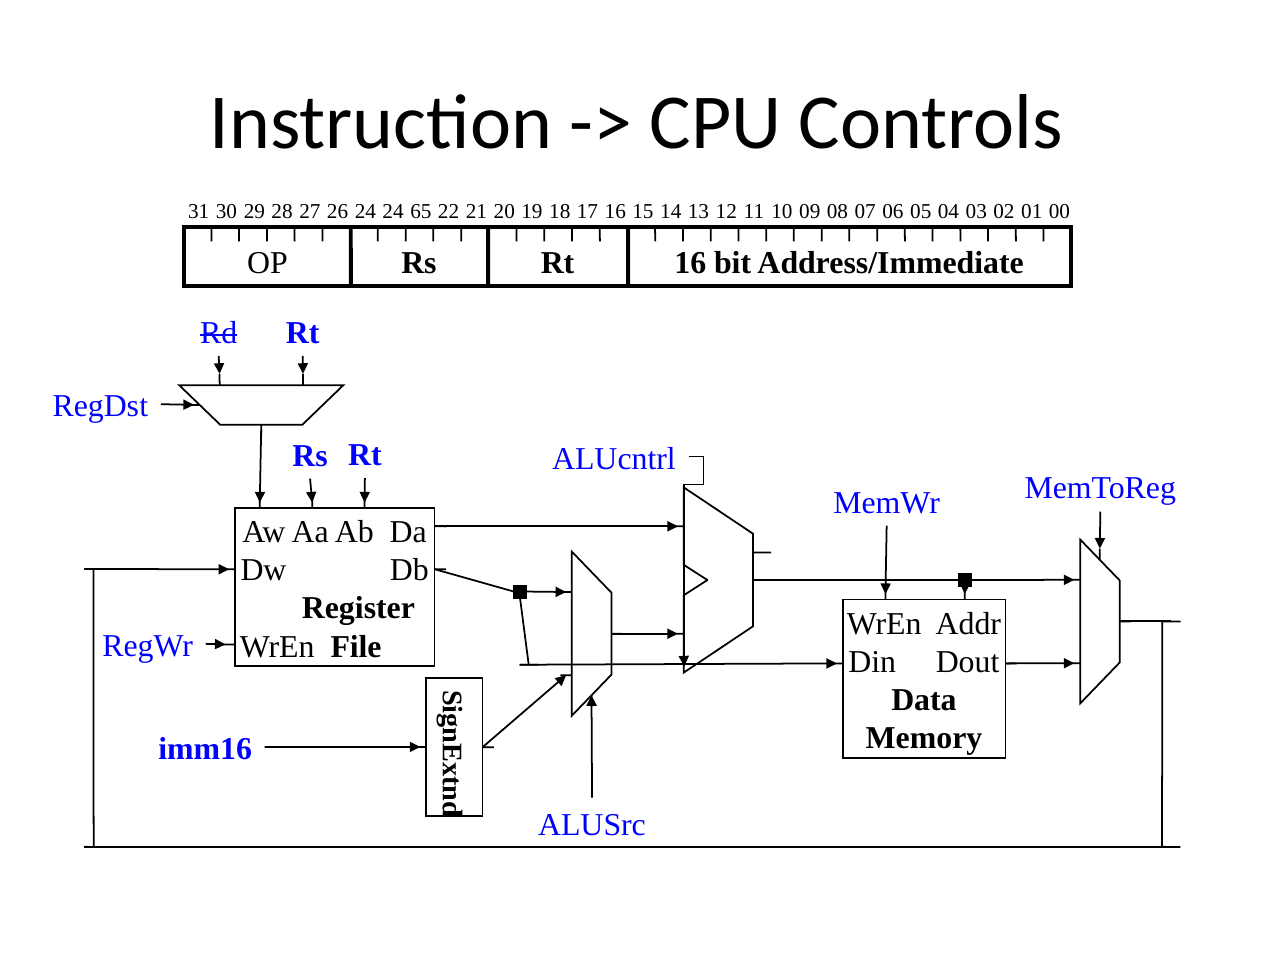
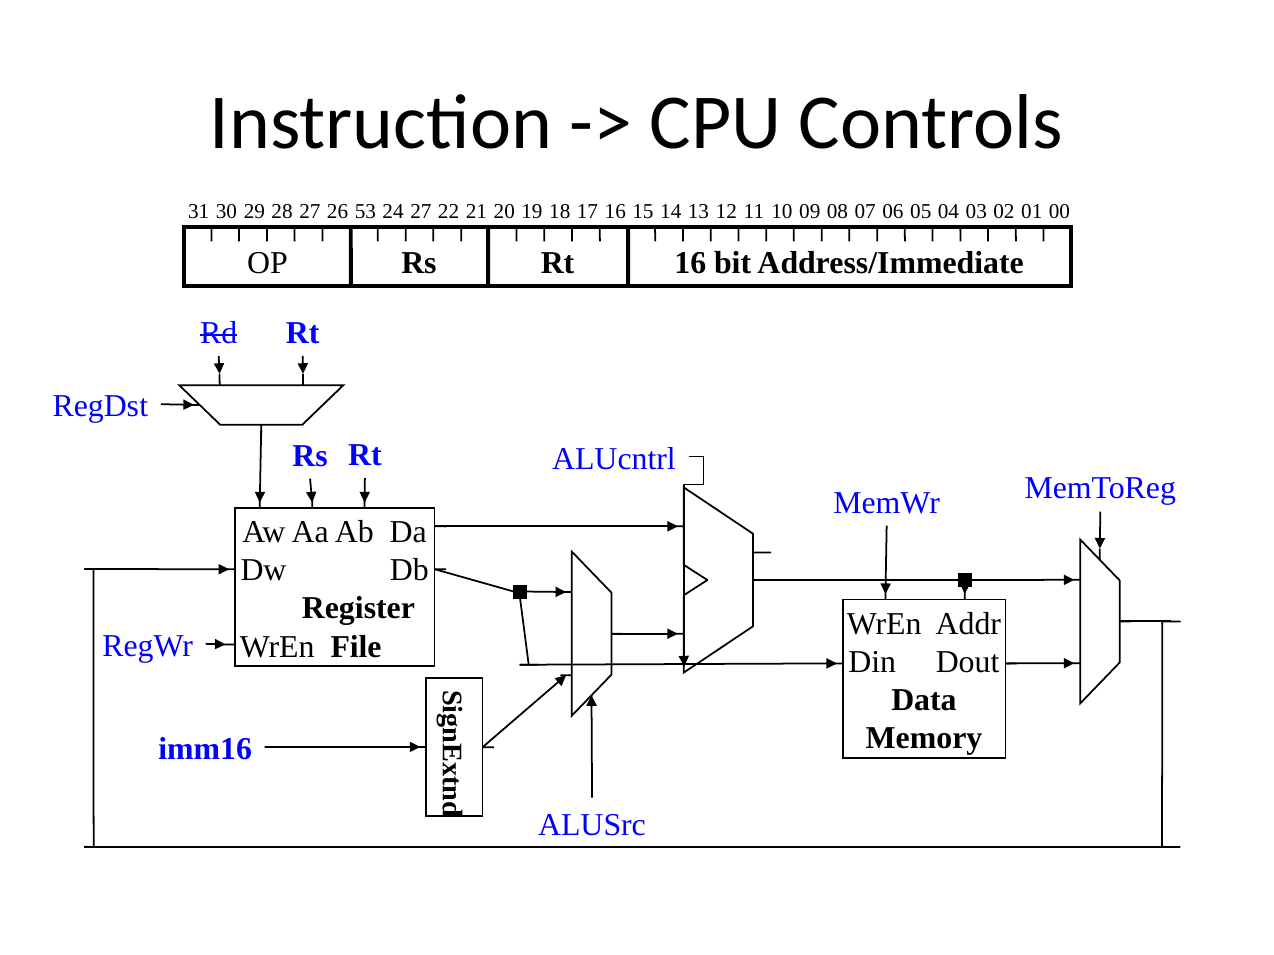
26 24: 24 -> 53 (365, 212)
24 65: 65 -> 27 (421, 212)
